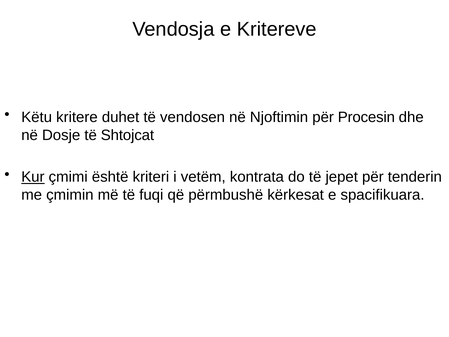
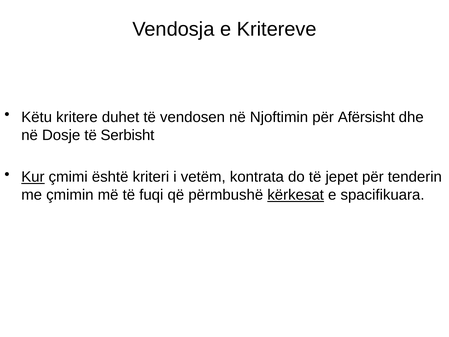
Procesin: Procesin -> Afërsisht (366, 117)
Shtojcat: Shtojcat -> Serbisht (127, 135)
kërkesat underline: none -> present (296, 195)
